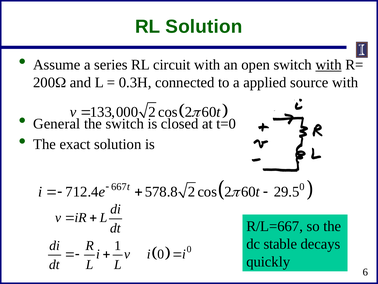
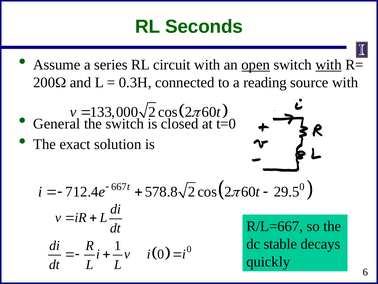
RL Solution: Solution -> Seconds (204, 27)
open underline: none -> present (256, 65)
applied: applied -> reading (265, 82)
